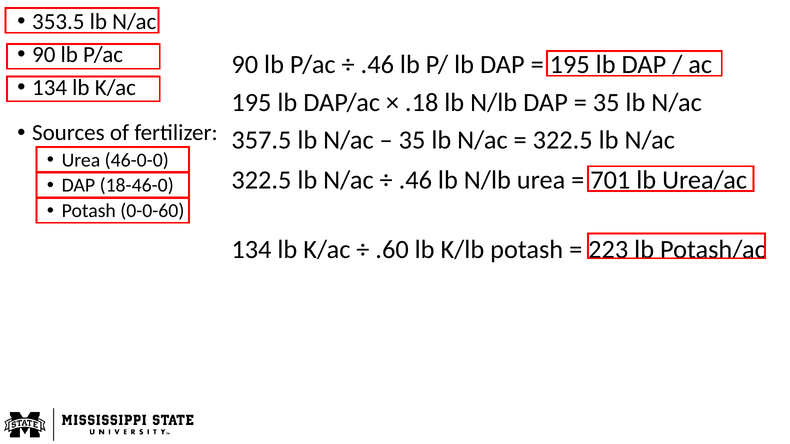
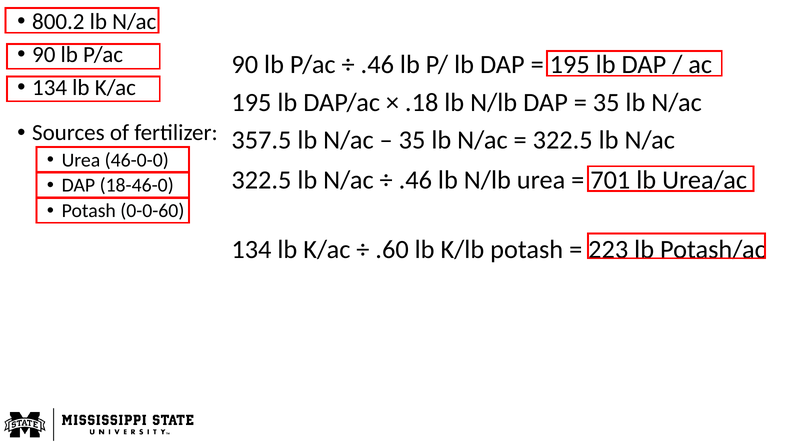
353.5: 353.5 -> 800.2 (58, 21)
